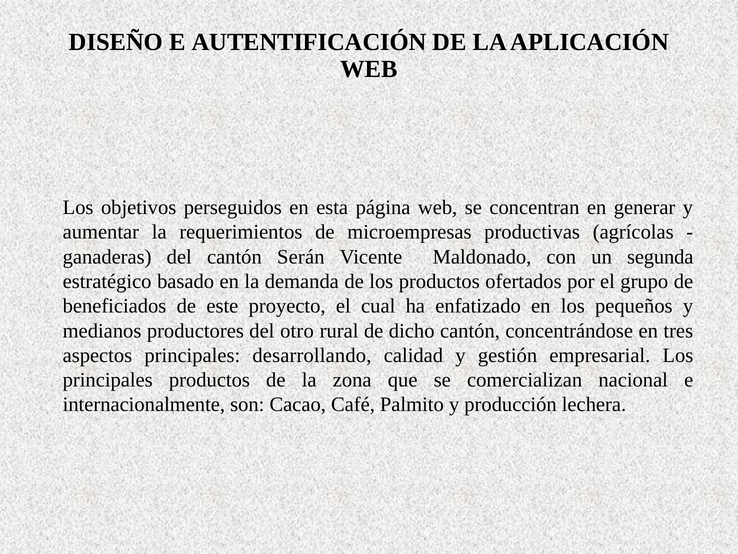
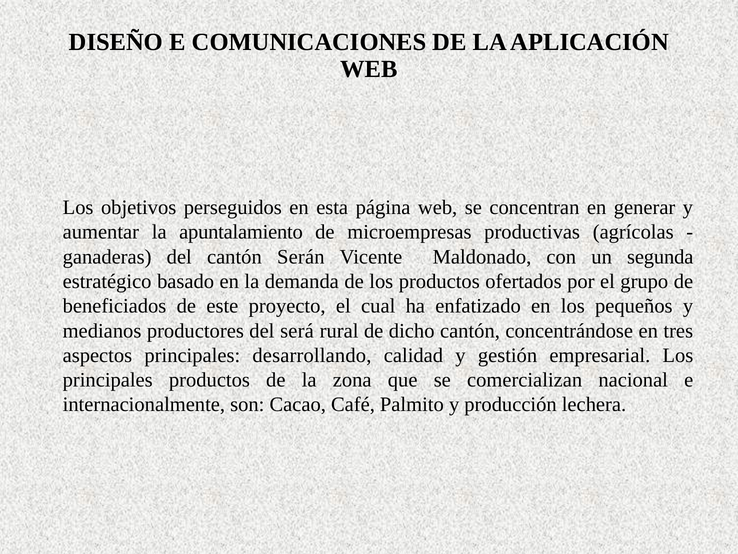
AUTENTIFICACIÓN: AUTENTIFICACIÓN -> COMUNICACIONES (309, 42)
requerimientos: requerimientos -> apuntalamiento (241, 232)
otro: otro -> será (297, 330)
